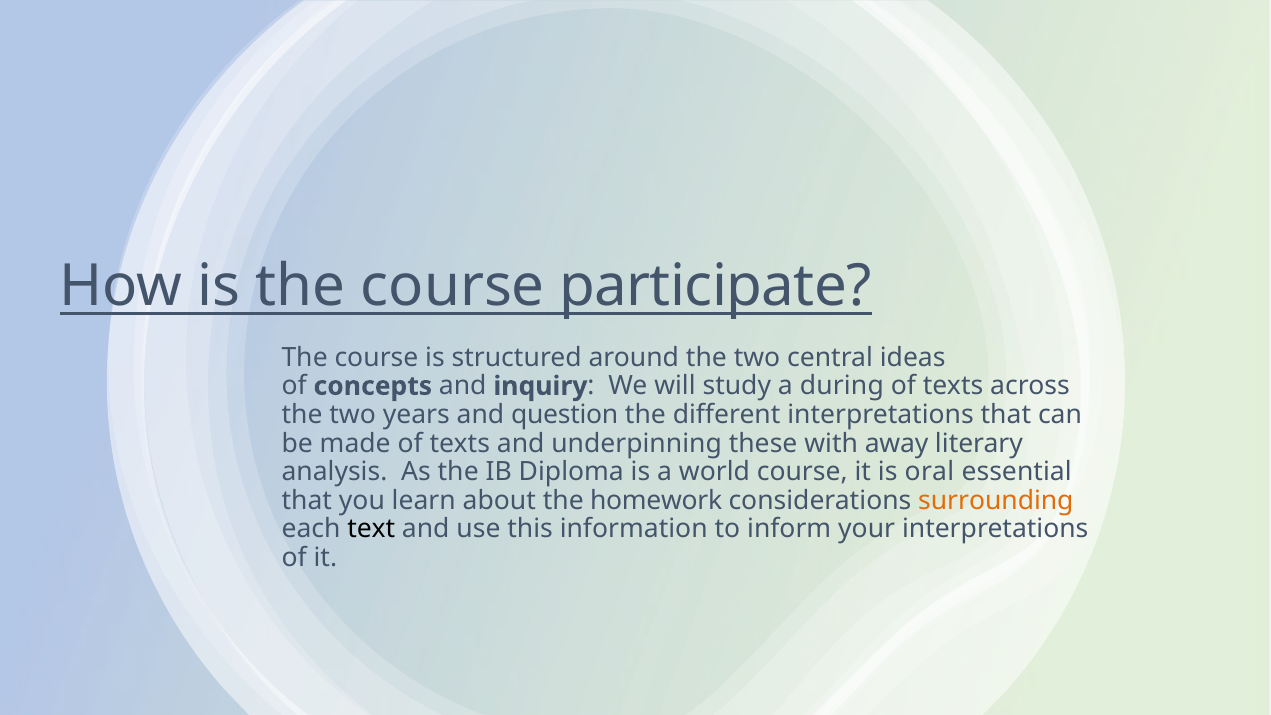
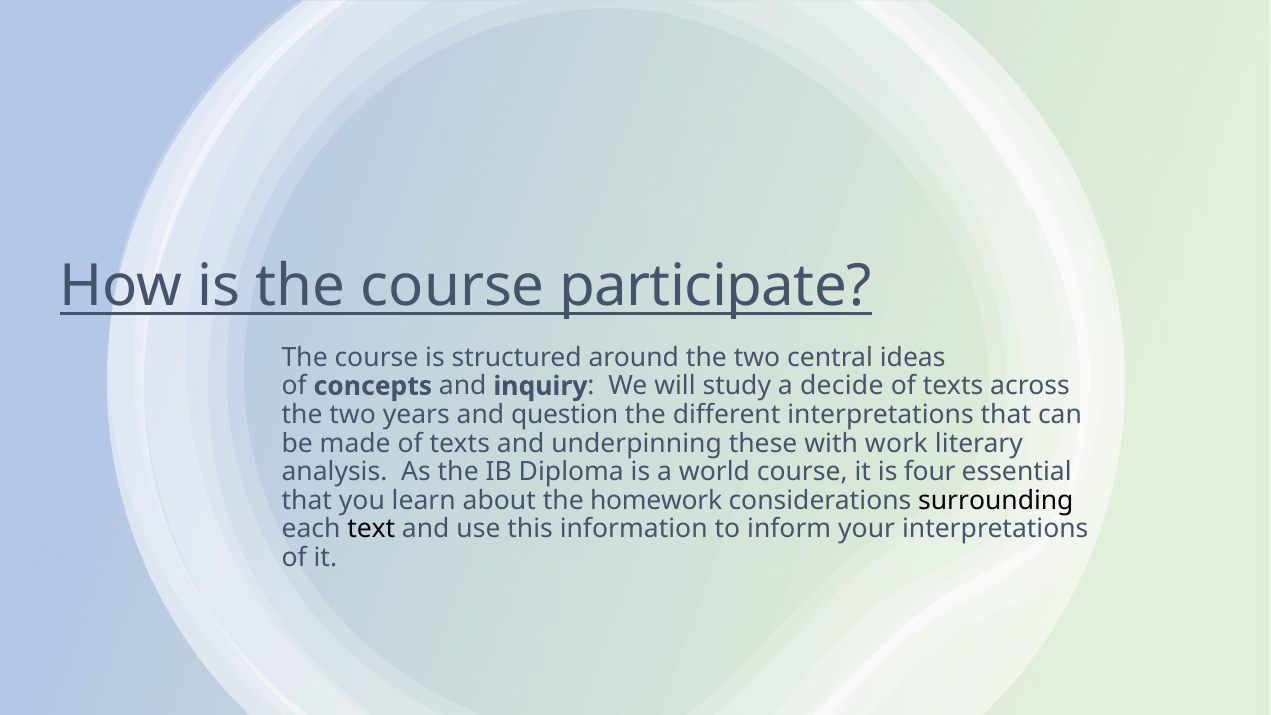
during: during -> decide (842, 386)
away: away -> work (896, 443)
oral: oral -> four (930, 472)
surrounding colour: orange -> black (996, 501)
